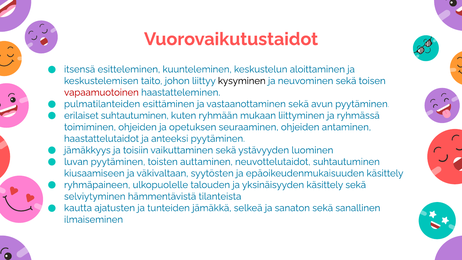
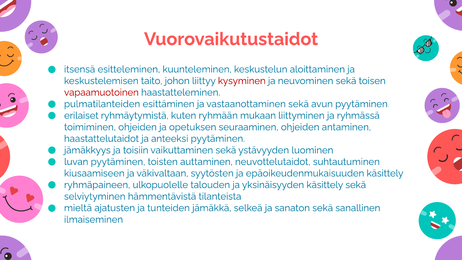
kysyminen colour: black -> red (242, 81)
erilaiset suhtautuminen: suhtautuminen -> ryhmäytymistä (135, 115)
kautta: kautta -> mieltä (78, 208)
